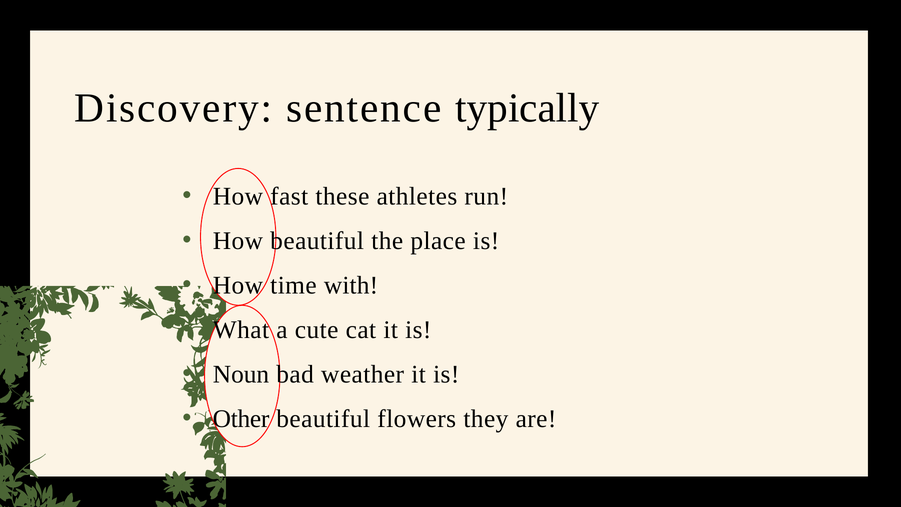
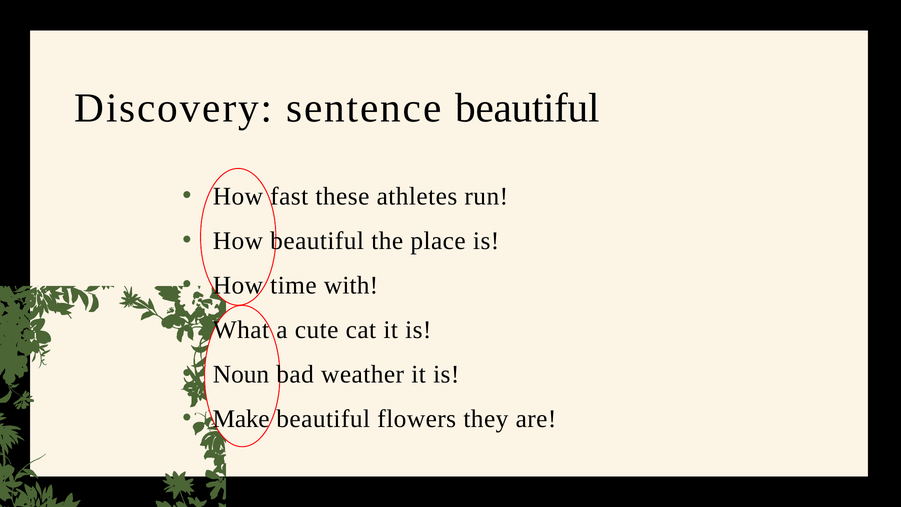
sentence typically: typically -> beautiful (528, 108)
Other: Other -> Make (241, 419)
